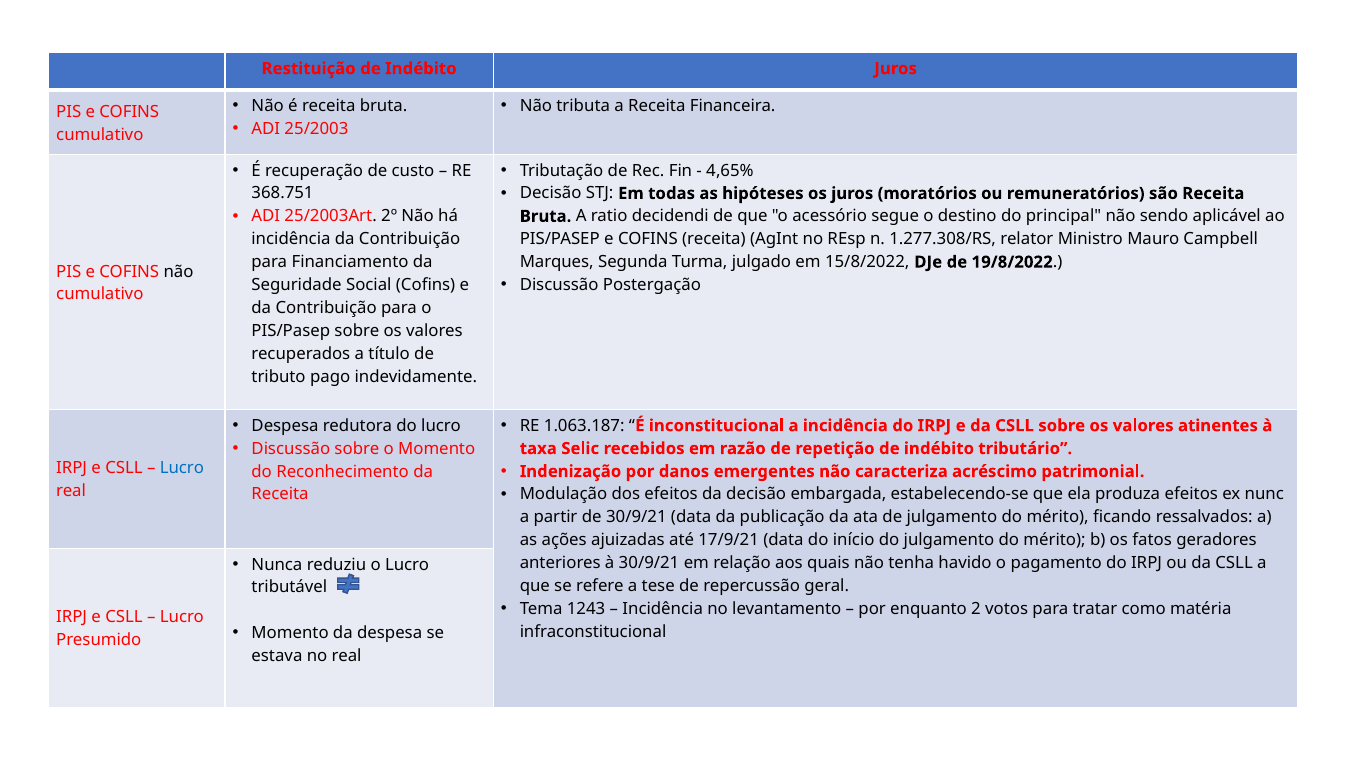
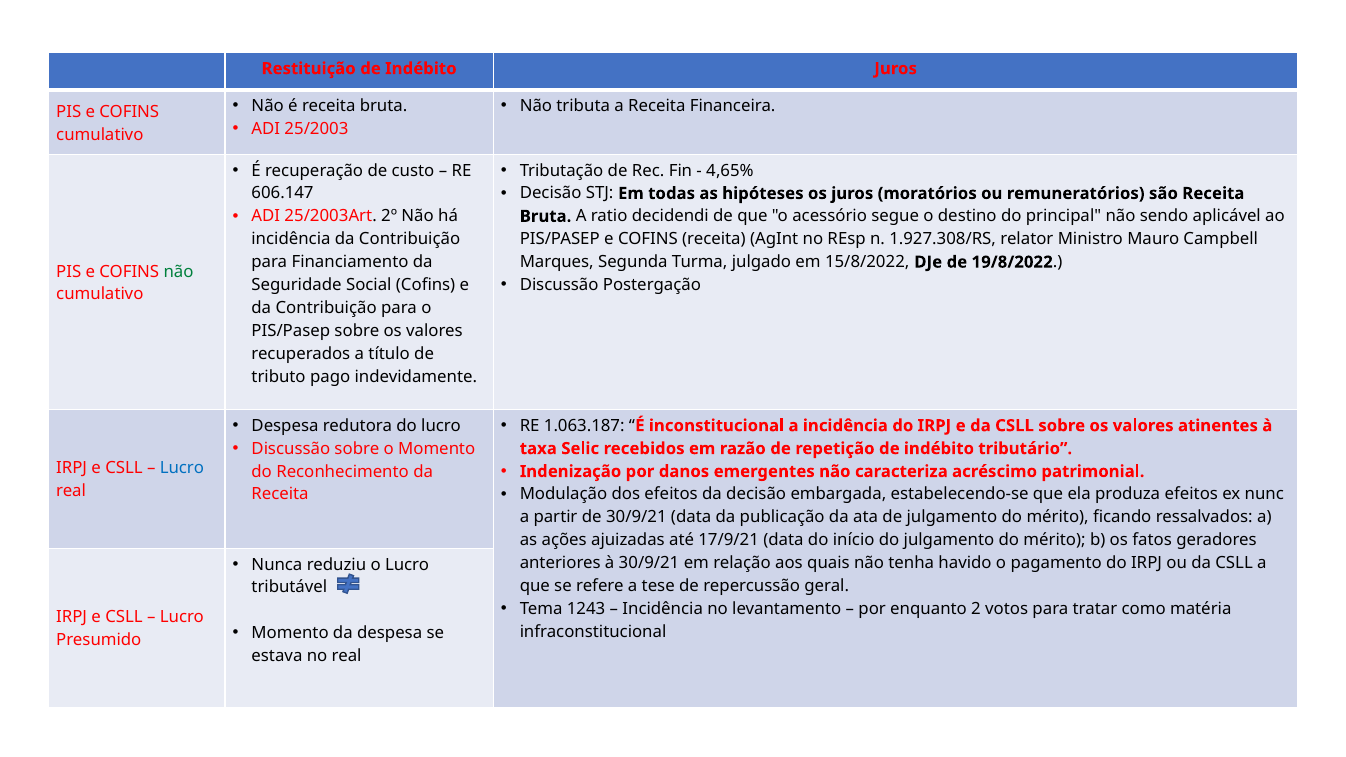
368.751: 368.751 -> 606.147 (283, 193)
1.277.308/RS: 1.277.308/RS -> 1.927.308/RS (943, 239)
não colour: black -> green (179, 272)
